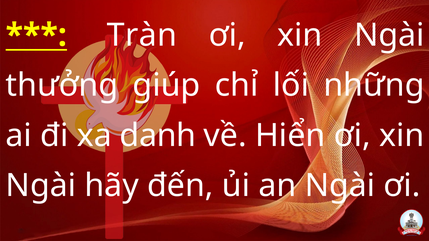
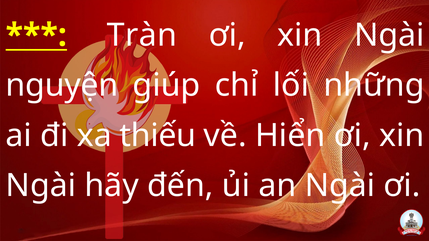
thưởng: thưởng -> nguyện (62, 85)
danh: danh -> thiếu (158, 136)
